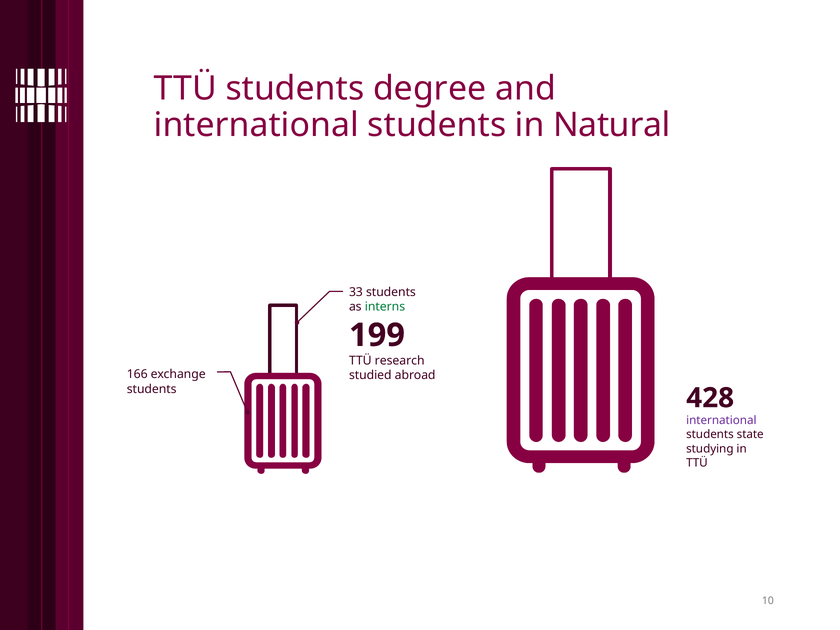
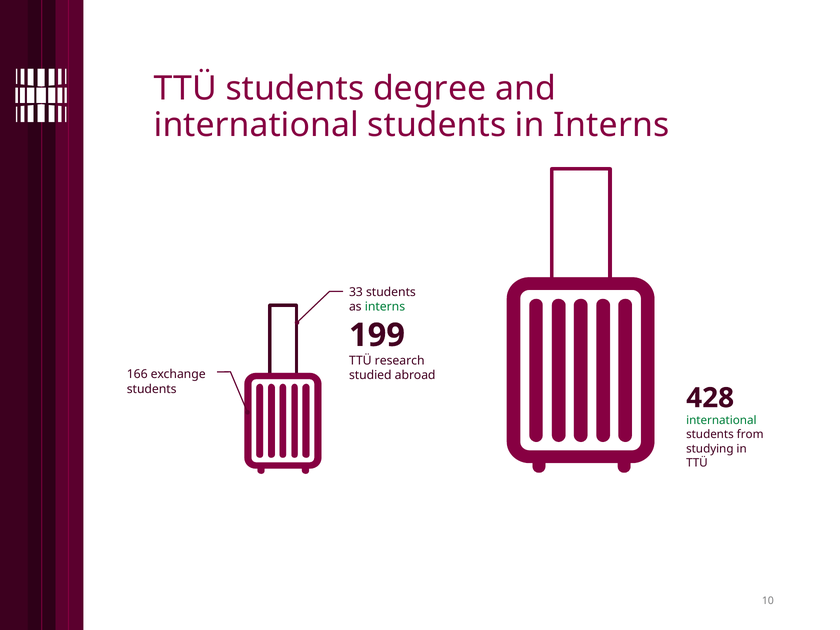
in Natural: Natural -> Interns (611, 125)
international colour: purple -> green (721, 421)
state: state -> from (750, 435)
